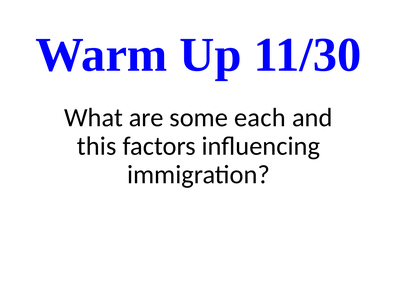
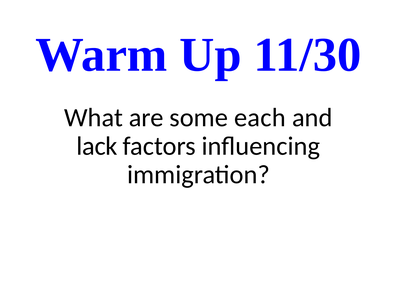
this: this -> lack (97, 146)
